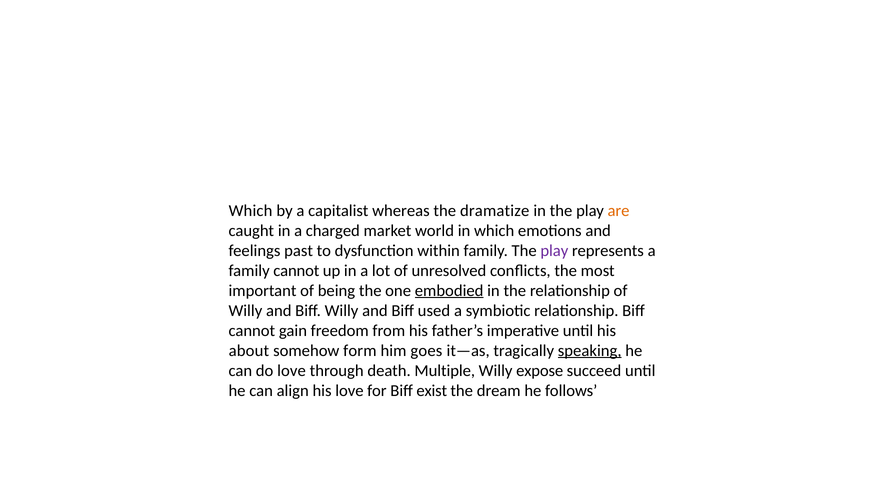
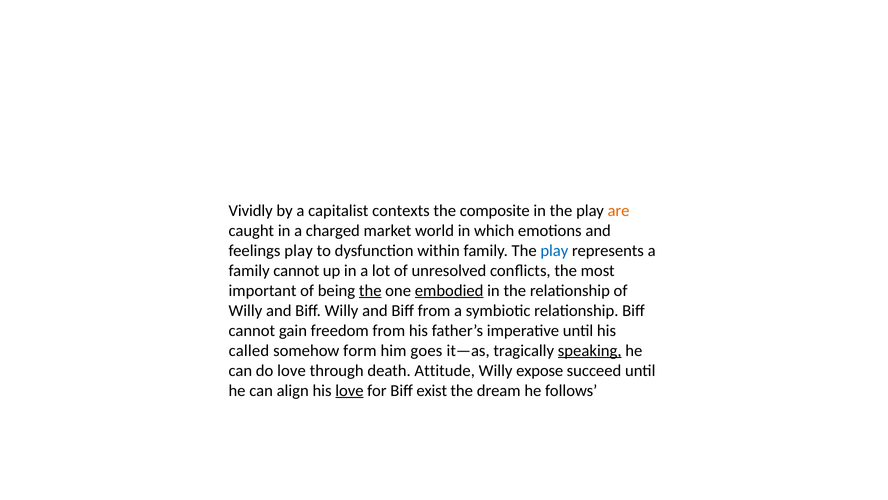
Which: Which -> Vividly (251, 210)
whereas: whereas -> contexts (401, 210)
dramatize: dramatize -> composite (495, 210)
feelings past: past -> play (299, 250)
play colour: purple -> blue (554, 250)
the underline: none -> present (370, 290)
Biff used: used -> from (434, 310)
about: about -> called (249, 350)
Multiple: Multiple -> Attitude (445, 370)
love underline: none -> present (349, 390)
